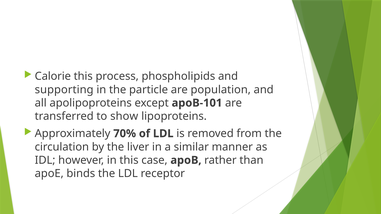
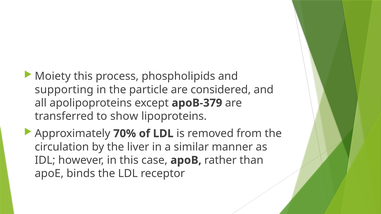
Calorie: Calorie -> Moiety (53, 76)
population: population -> considered (221, 90)
apoB-101: apoB-101 -> apoB-379 (197, 103)
